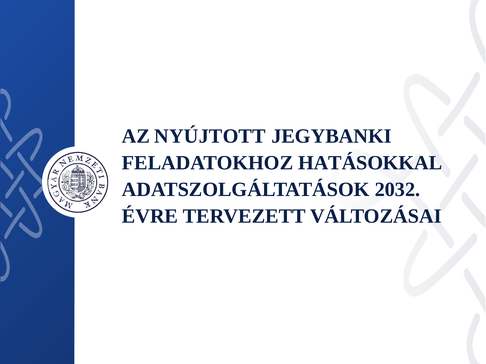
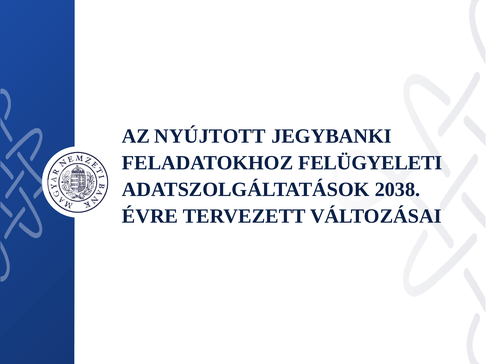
HATÁSOKKAL: HATÁSOKKAL -> FELÜGYELETI (370, 163)
2032: 2032 -> 2038 (397, 190)
